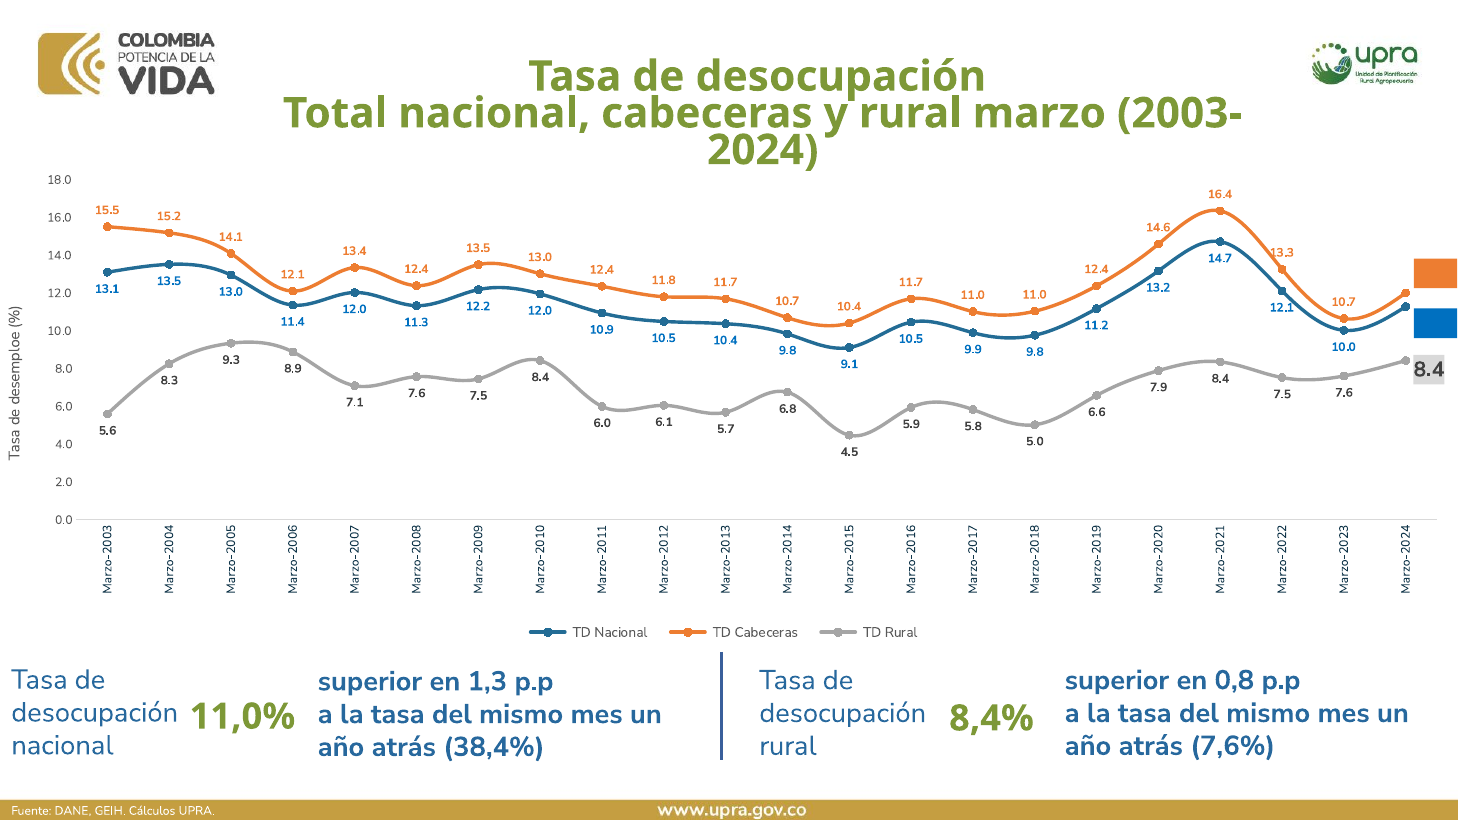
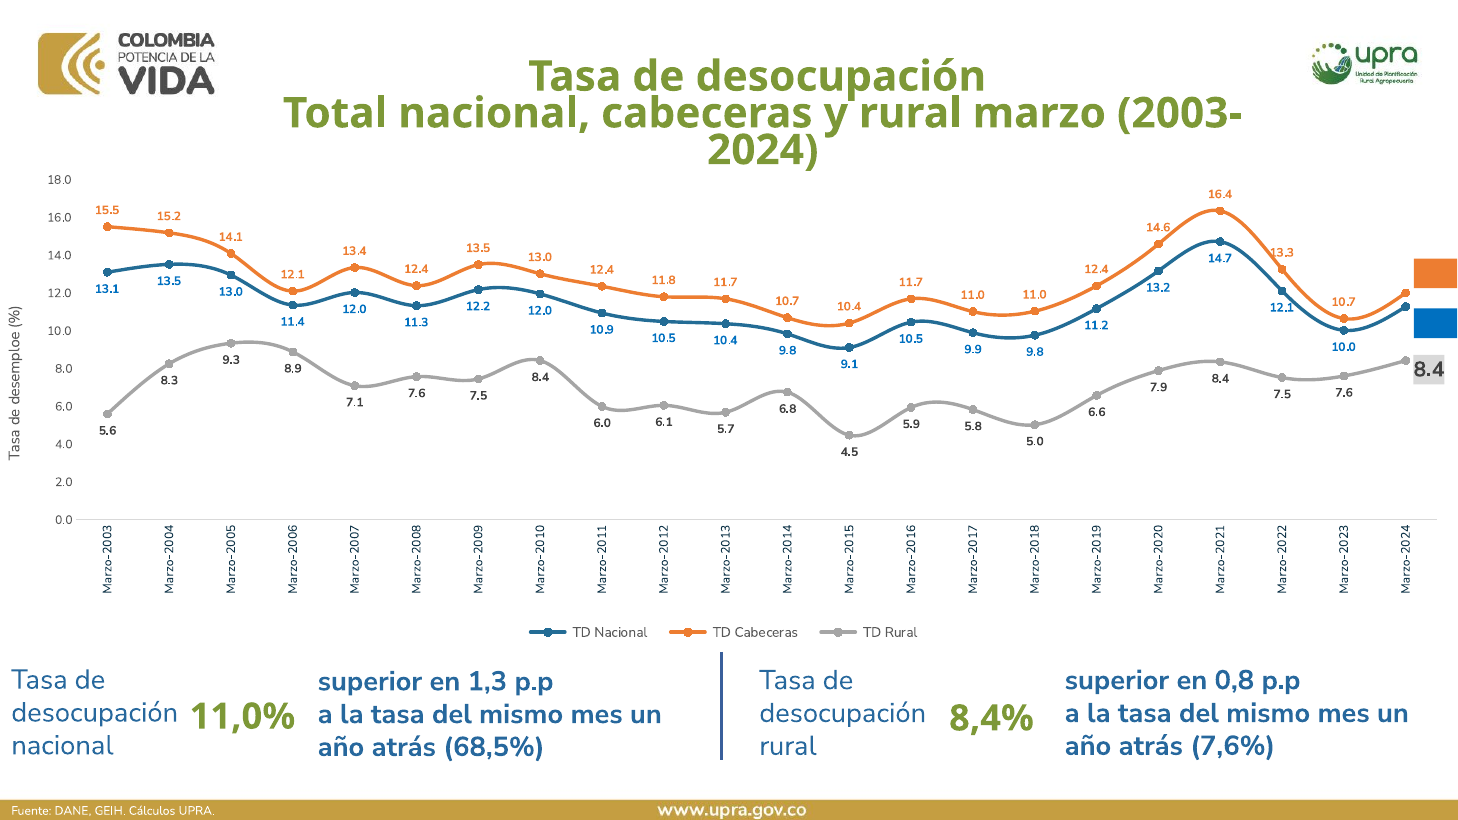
38,4%: 38,4% -> 68,5% (494, 747)
